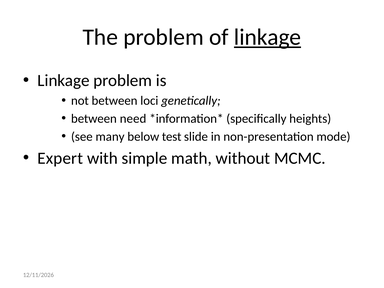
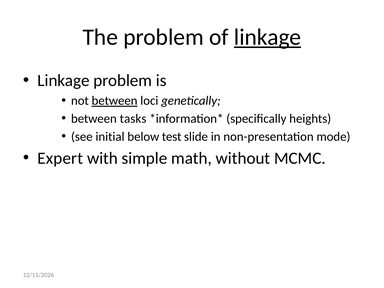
between underline: none -> present (115, 101)
need: need -> tasks (133, 119)
many: many -> initial (110, 137)
